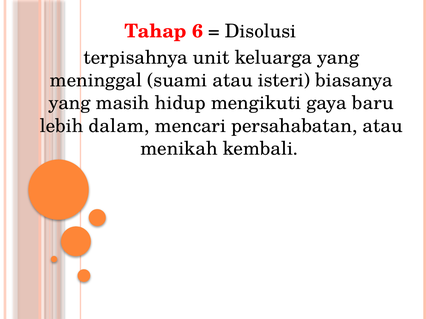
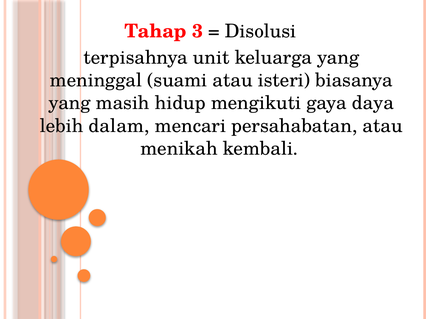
6: 6 -> 3 (197, 31)
baru: baru -> daya (373, 103)
